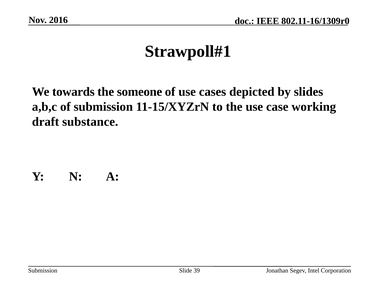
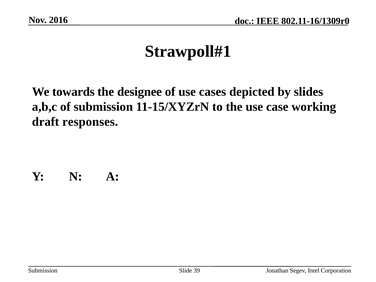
someone: someone -> designee (140, 92)
substance: substance -> responses (90, 122)
